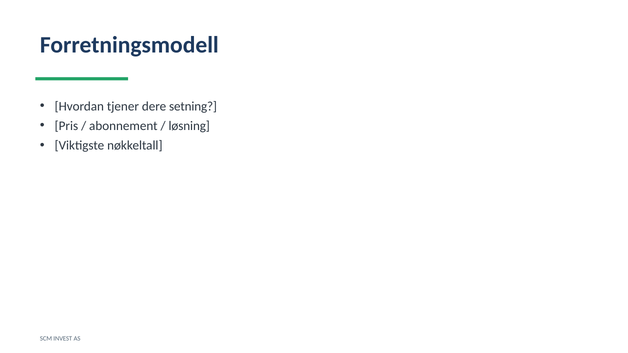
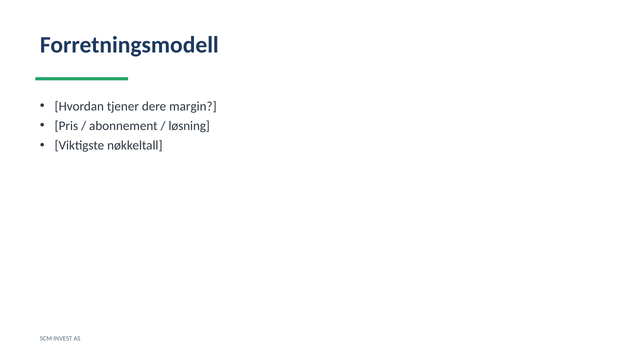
setning: setning -> margin (193, 106)
